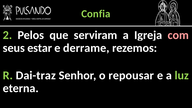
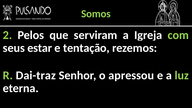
Confia: Confia -> Somos (96, 14)
com colour: pink -> light green (178, 35)
derrame: derrame -> tentação (86, 48)
repousar: repousar -> apressou (131, 75)
